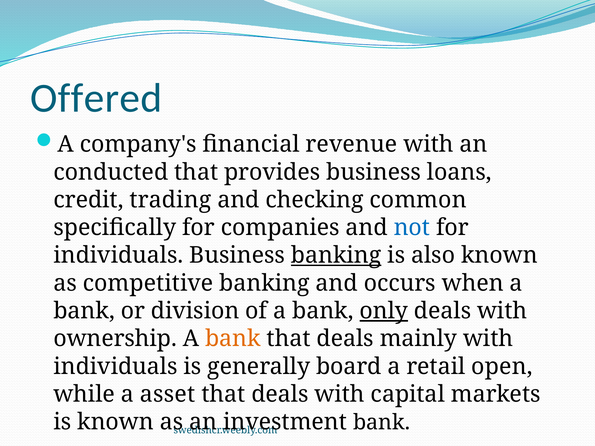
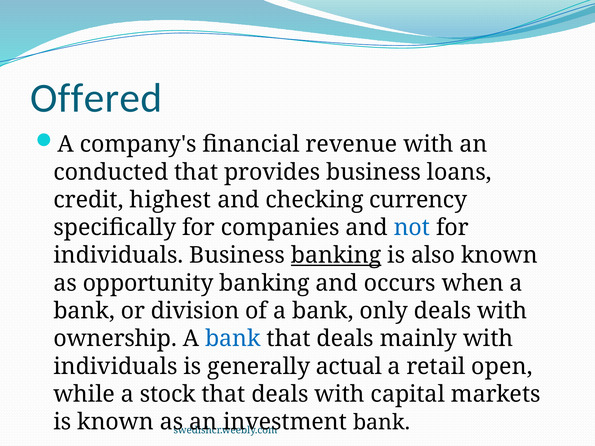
trading: trading -> highest (170, 200)
common: common -> currency (418, 200)
competitive: competitive -> opportunity (148, 283)
only underline: present -> none (384, 311)
bank colour: orange -> blue (233, 339)
board: board -> actual (349, 367)
asset: asset -> stock (168, 394)
